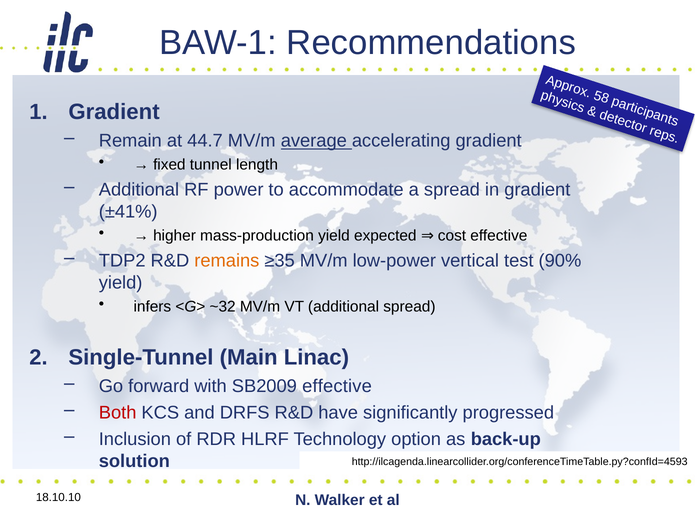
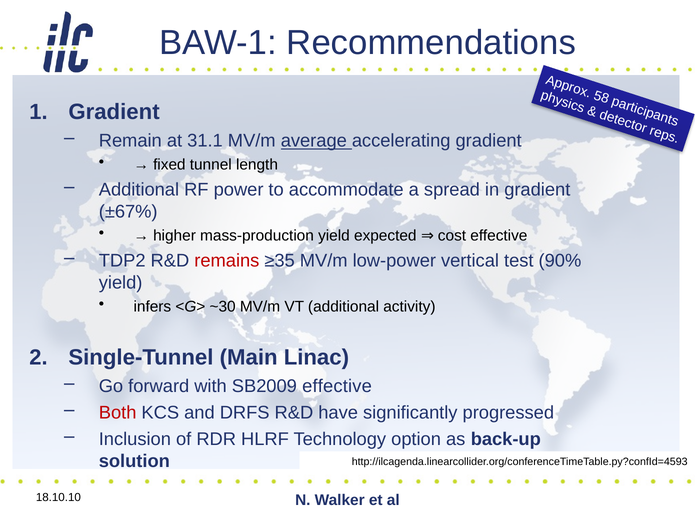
44.7: 44.7 -> 31.1 (205, 141)
±41%: ±41% -> ±67% (128, 212)
remains colour: orange -> red (227, 261)
~32: ~32 -> ~30 (223, 307)
additional spread: spread -> activity (409, 307)
